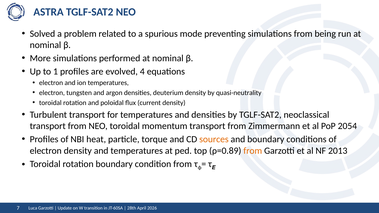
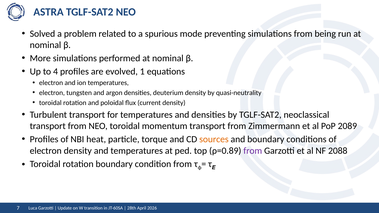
1: 1 -> 4 (56, 72)
4: 4 -> 1 (142, 72)
2054: 2054 -> 2089 (347, 126)
from colour: orange -> purple (253, 151)
2013: 2013 -> 2088 (338, 151)
